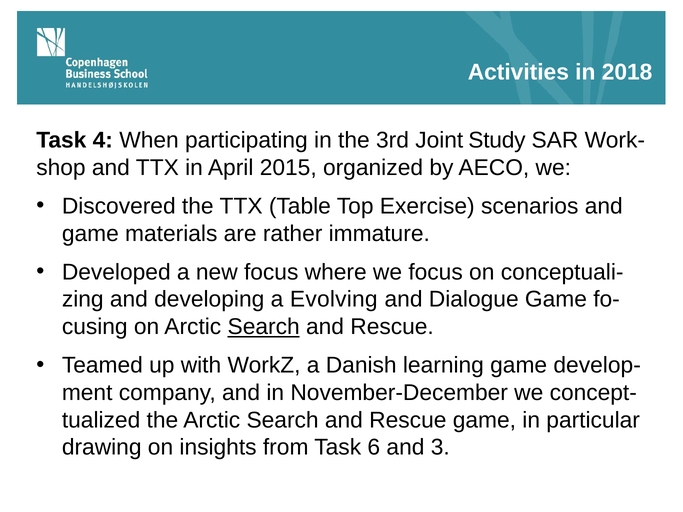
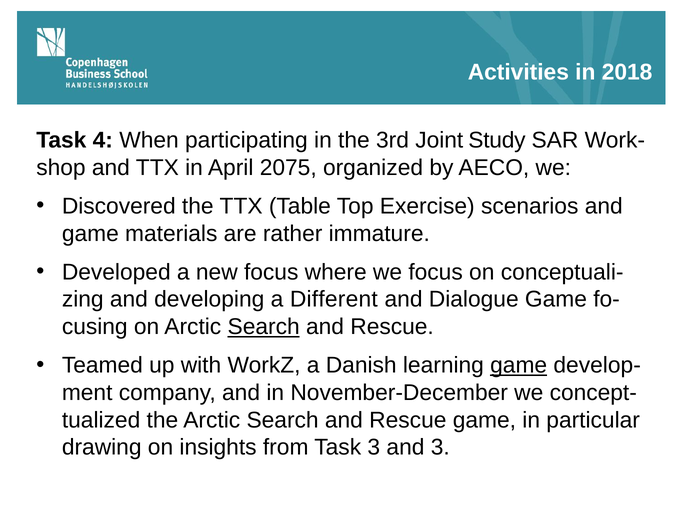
2015: 2015 -> 2075 (288, 168)
Evolving: Evolving -> Different (334, 300)
game underline: none -> present (519, 366)
Task 6: 6 -> 3 (374, 448)
